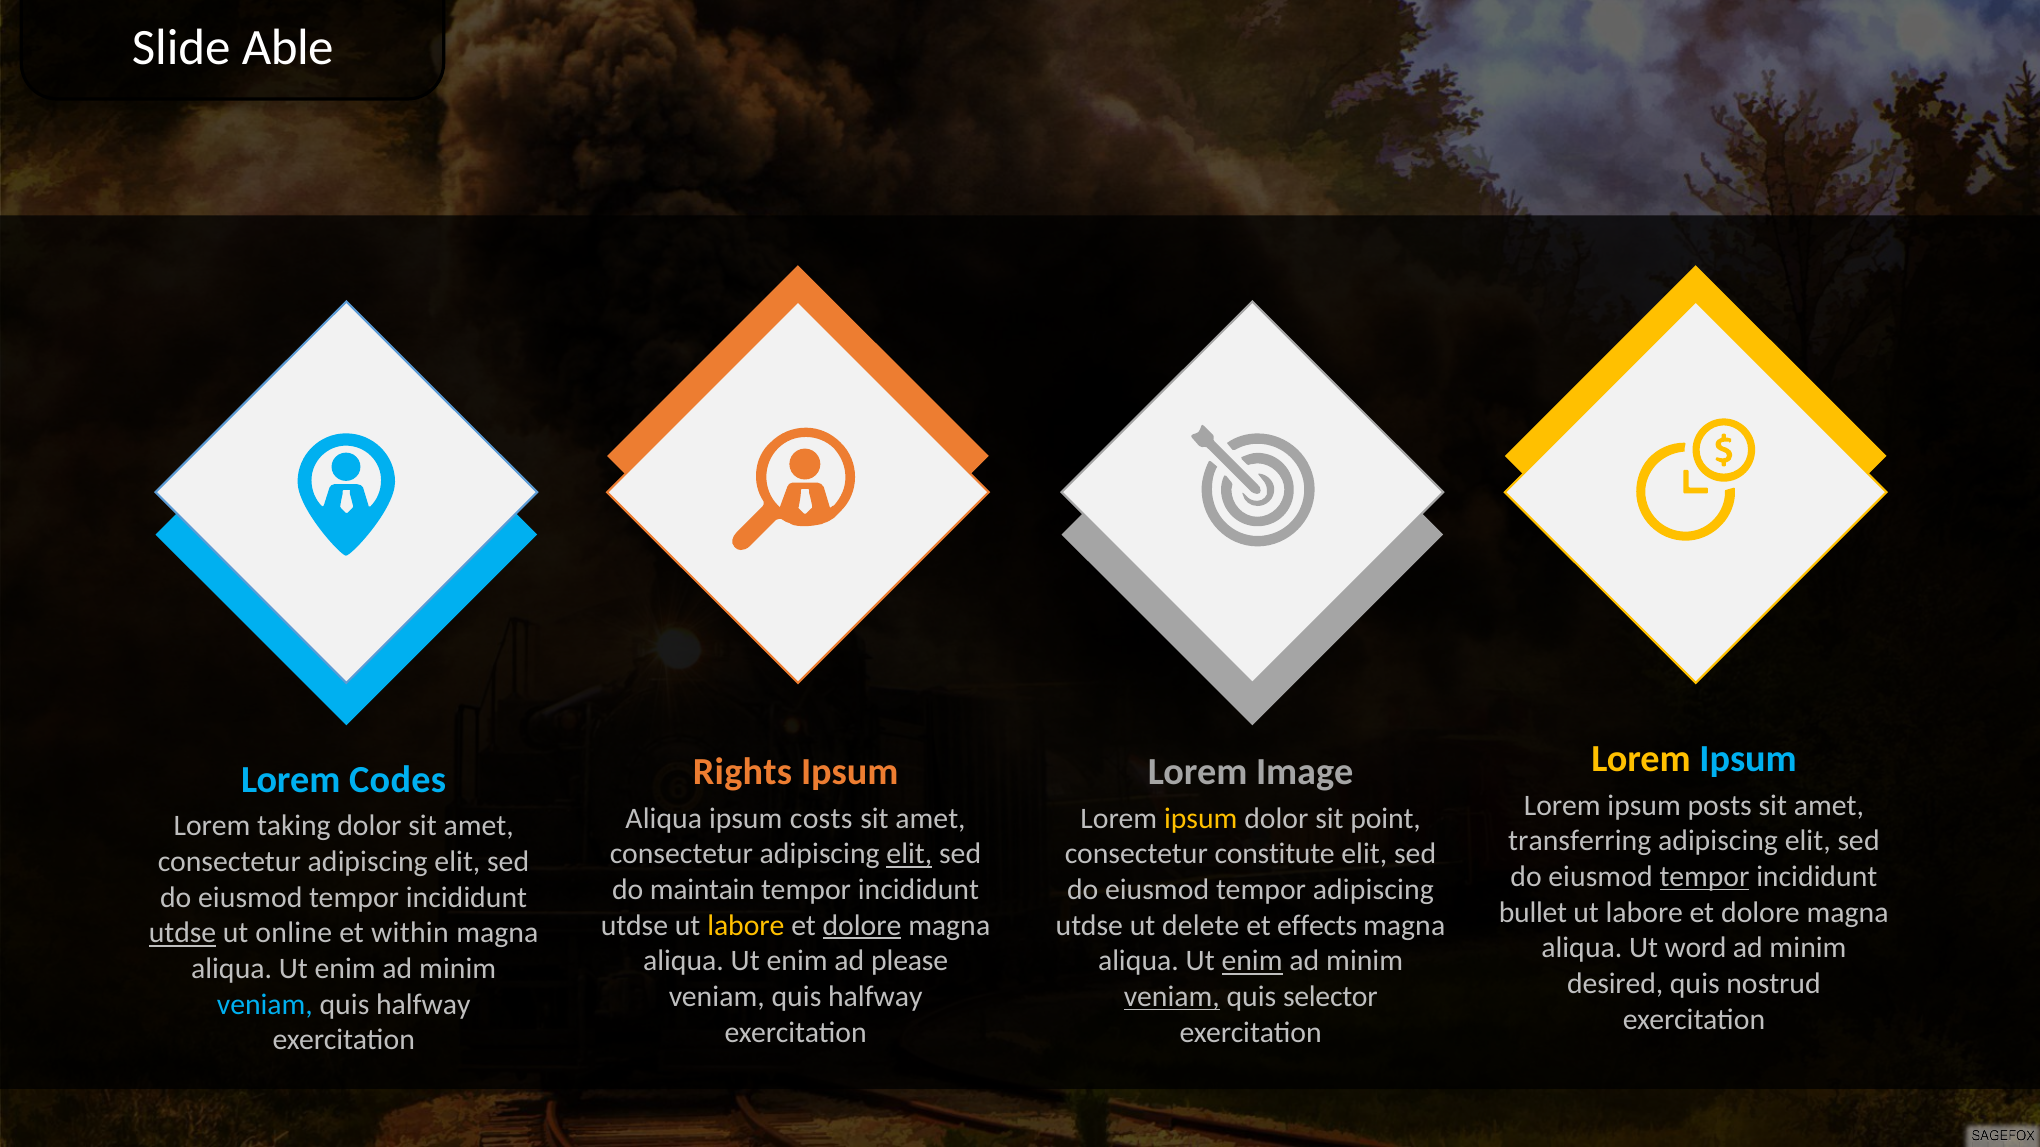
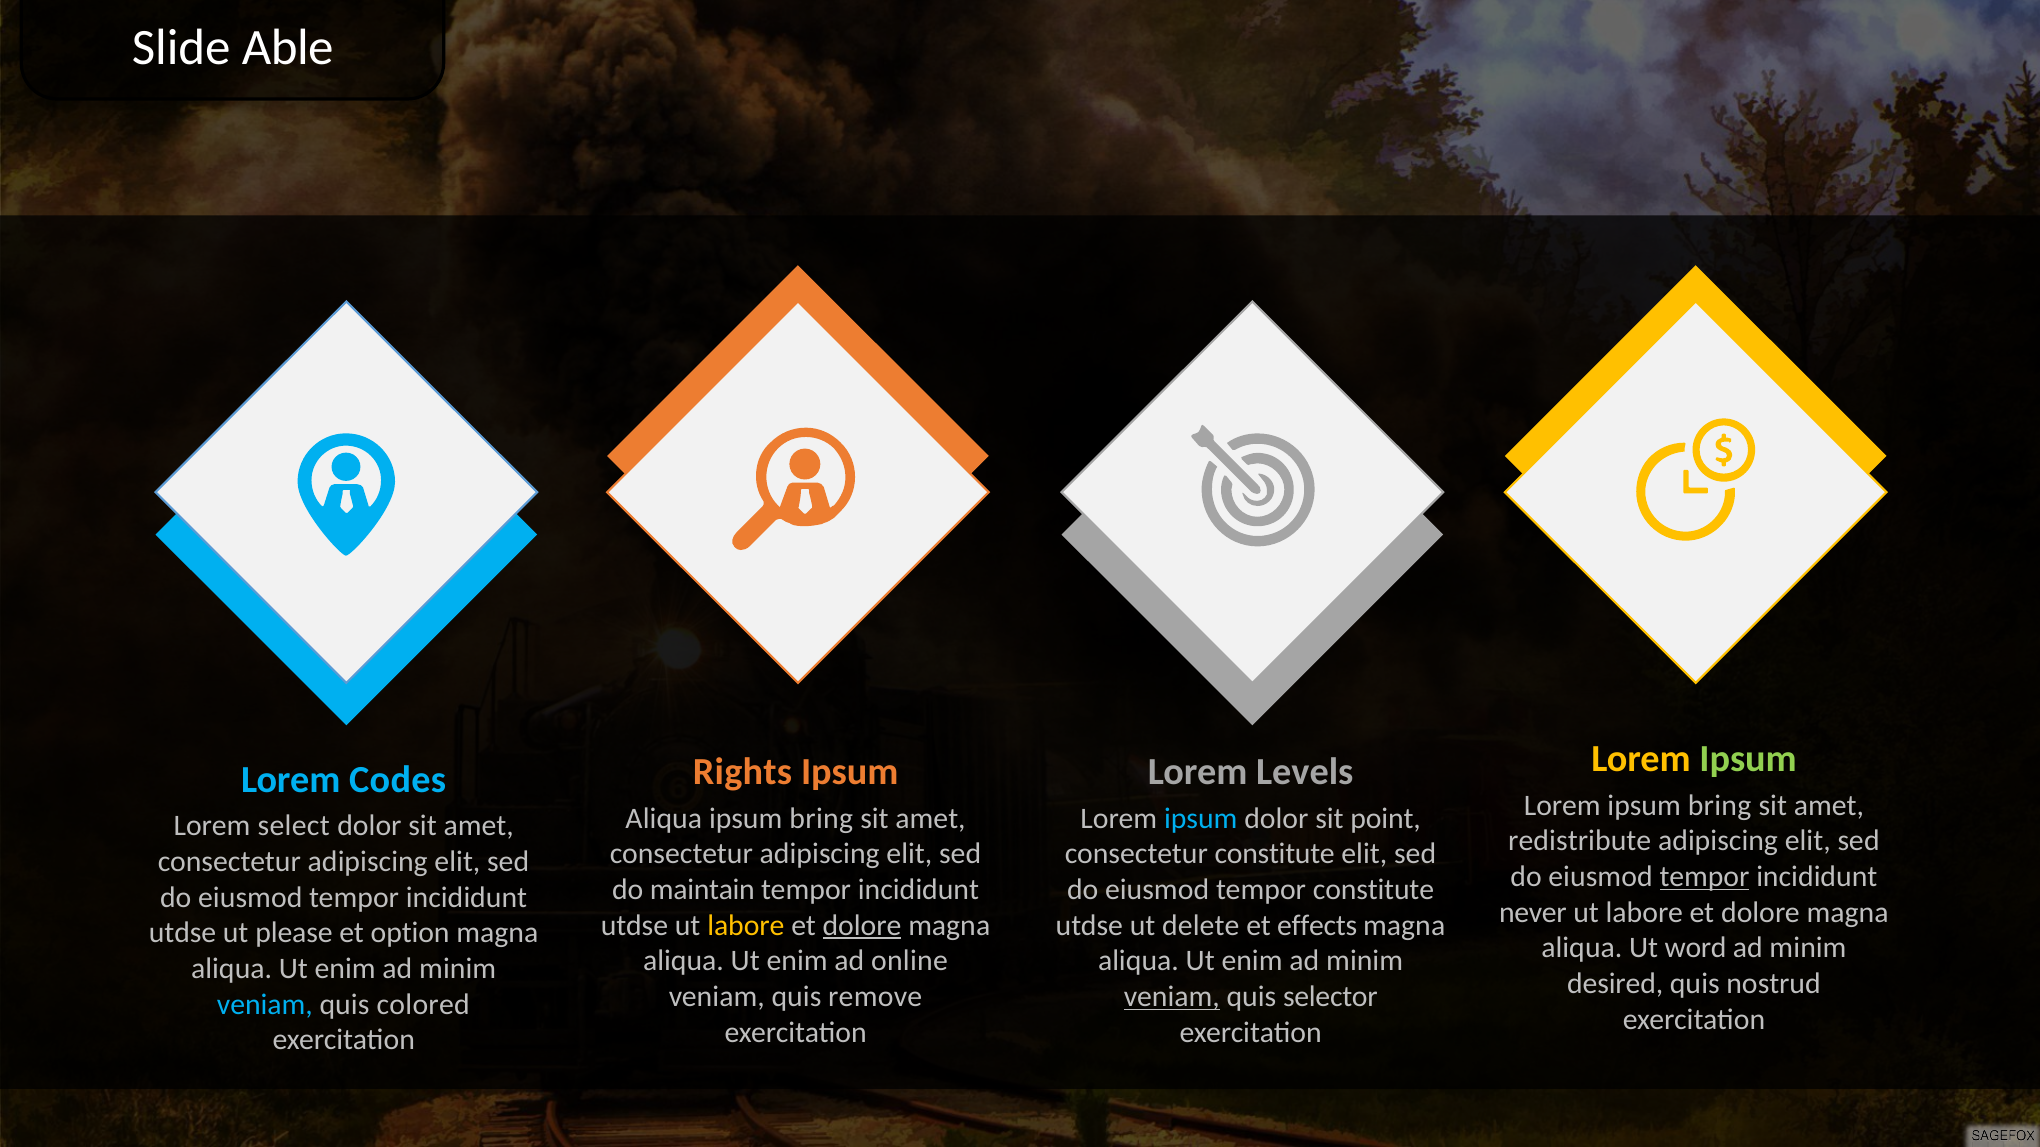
Ipsum colour: light blue -> light green (1748, 759)
Image: Image -> Levels (1305, 772)
Lorem ipsum posts: posts -> bring (1720, 806)
costs: costs -> bring (821, 819)
ipsum colour: yellow -> light blue (1201, 819)
taking: taking -> select (294, 826)
transferring: transferring -> redistribute (1580, 841)
elit underline: present -> none (909, 854)
tempor adipiscing: adipiscing -> constitute (1373, 890)
bullet: bullet -> never (1533, 913)
utdse underline: present -> none (183, 933)
online: online -> please (294, 933)
within: within -> option (410, 933)
please: please -> online (909, 961)
enim underline: present -> none (1252, 961)
halfway: halfway -> remove (875, 997)
halfway: halfway -> colored (423, 1005)
